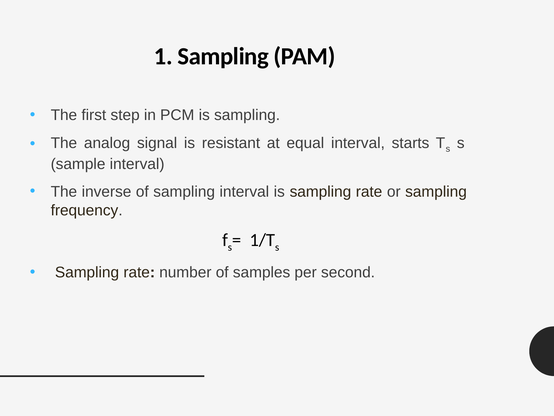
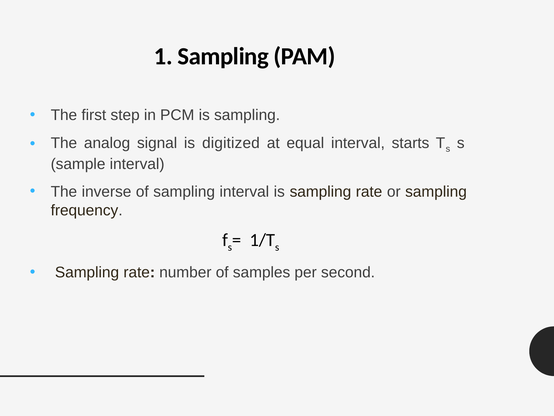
resistant: resistant -> digitized (231, 143)
